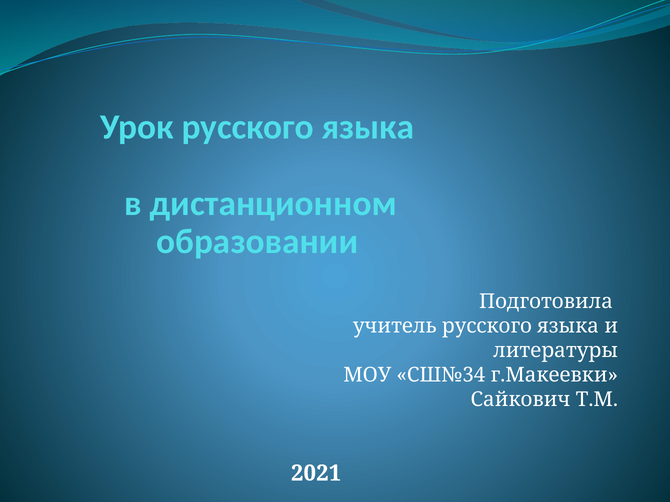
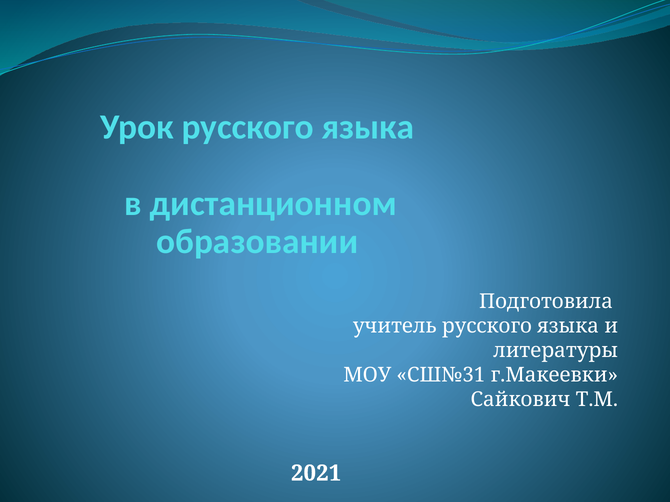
СШ№34: СШ№34 -> СШ№31 (441, 375)
